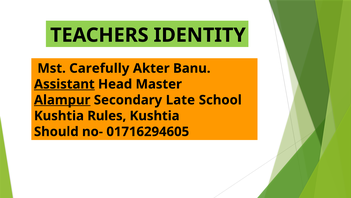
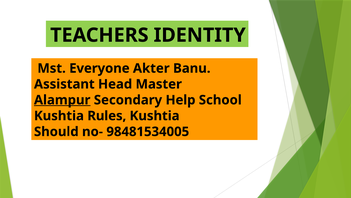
Carefully: Carefully -> Everyone (99, 68)
Assistant underline: present -> none (64, 84)
Late: Late -> Help (180, 100)
01716294605: 01716294605 -> 98481534005 (148, 131)
